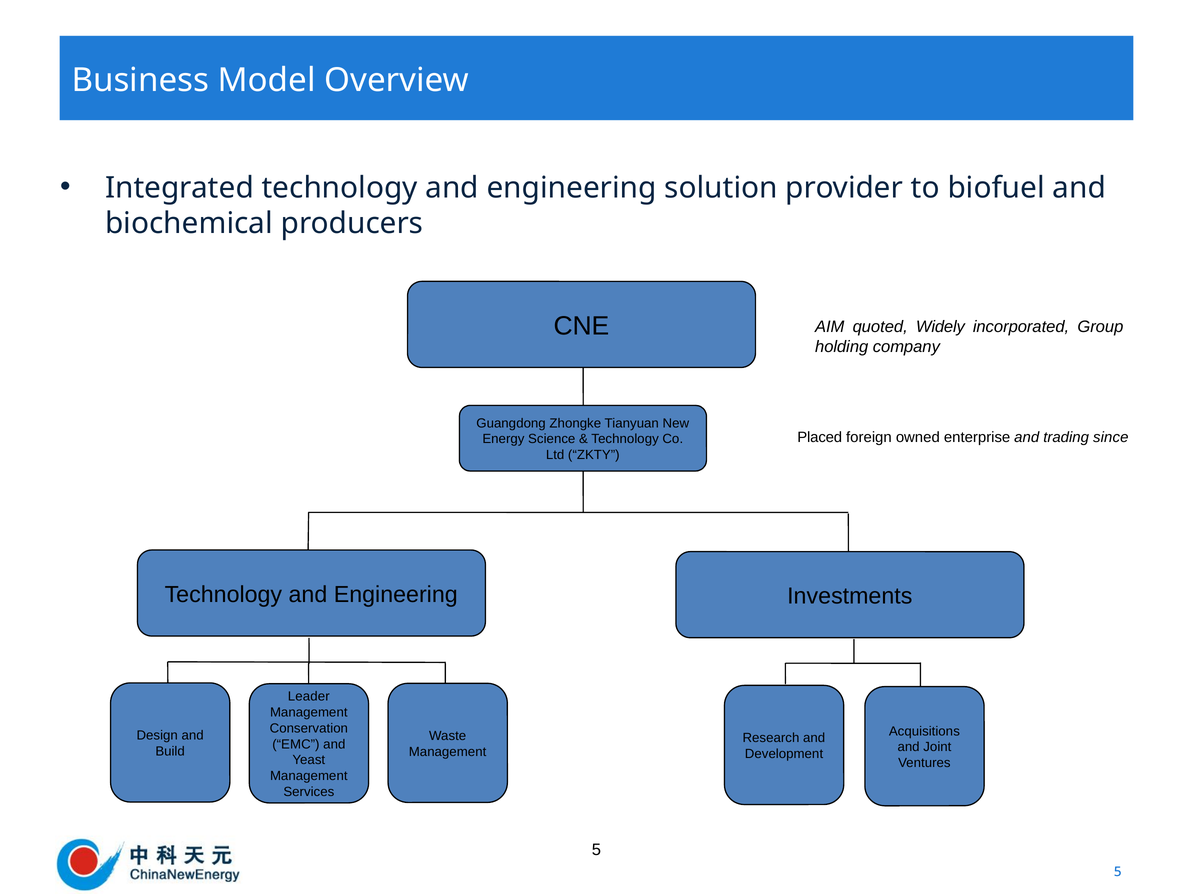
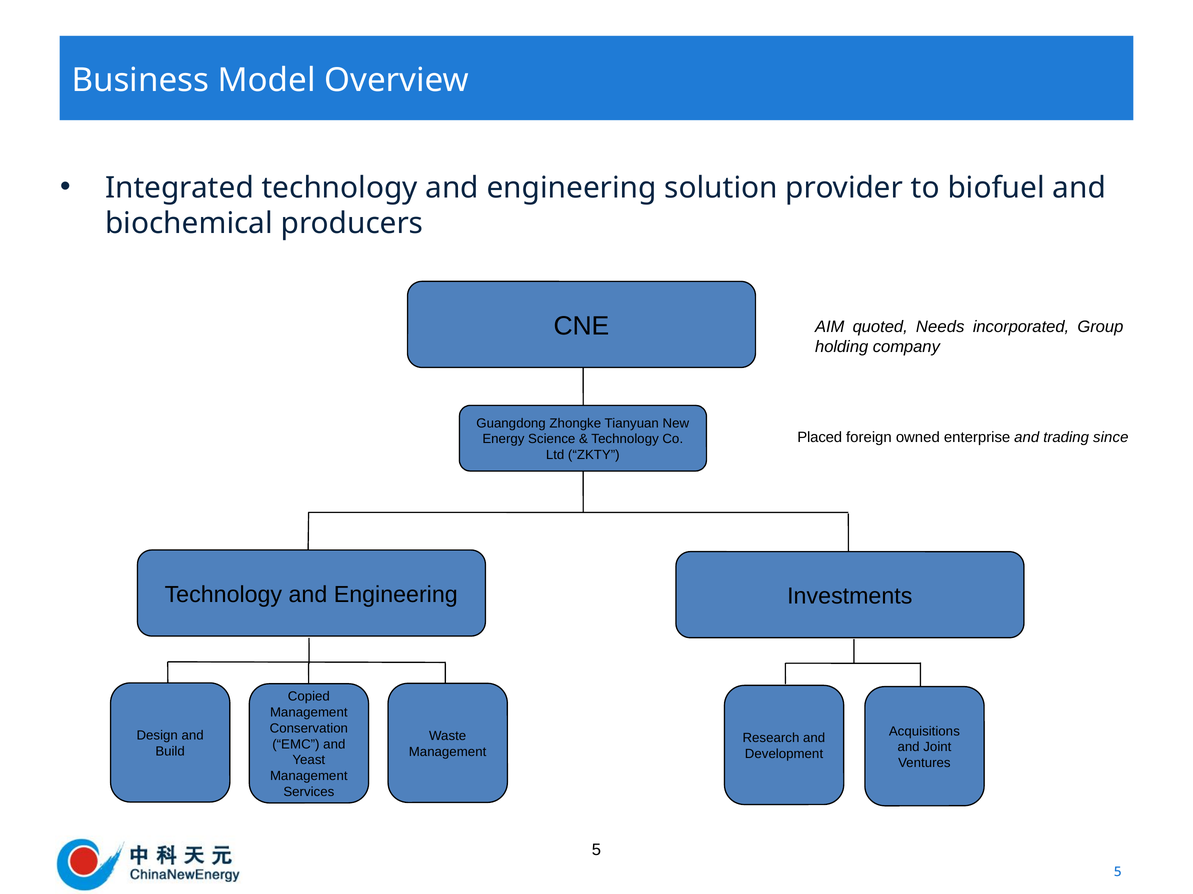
Widely: Widely -> Needs (940, 327)
Leader: Leader -> Copied (309, 697)
